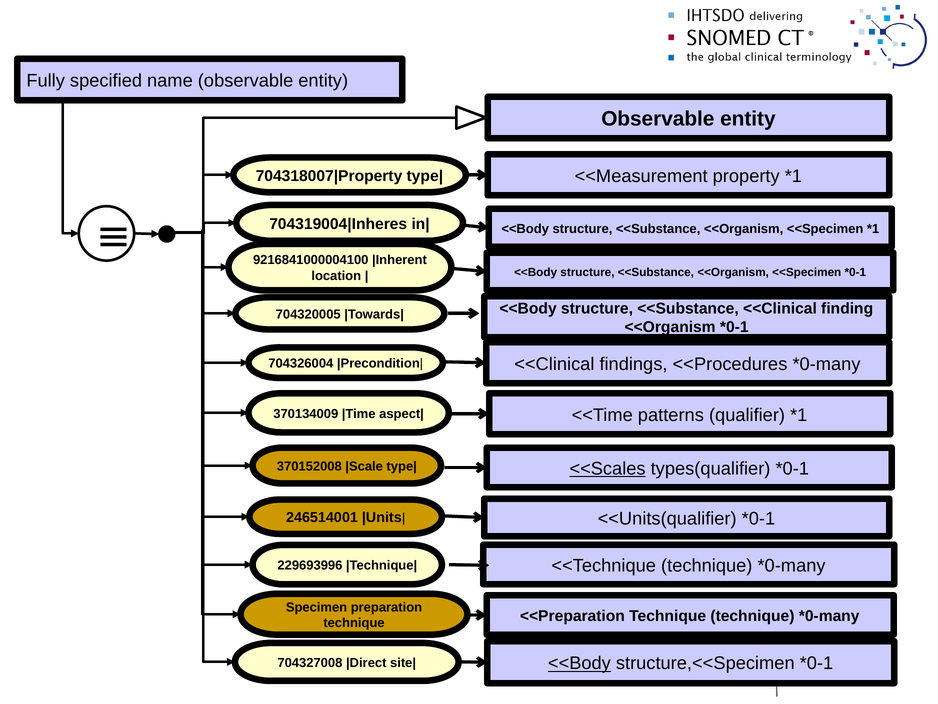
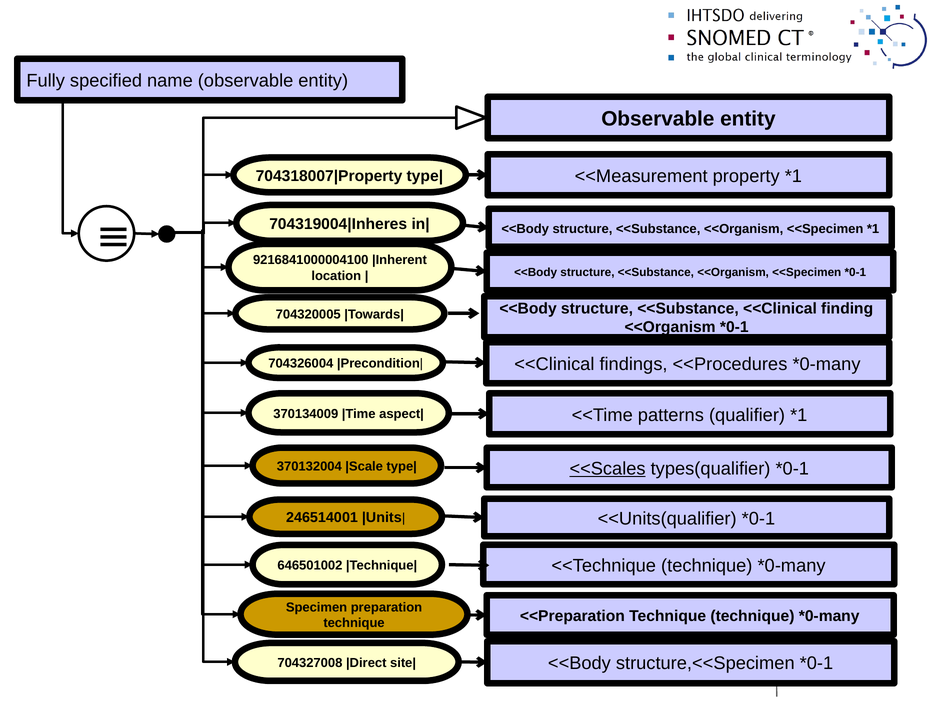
370152008: 370152008 -> 370132004 (309, 466)
229693996: 229693996 -> 646501002 (310, 565)
<<Body underline: present -> none (579, 663)
